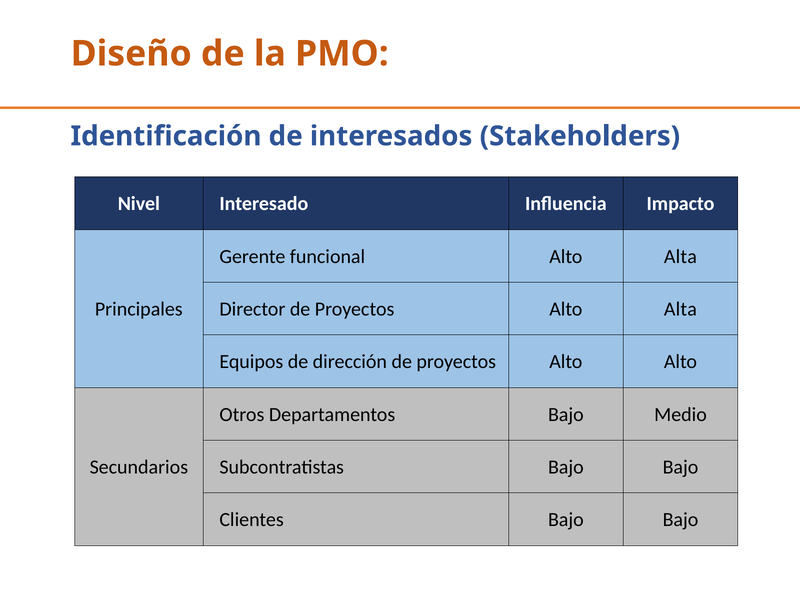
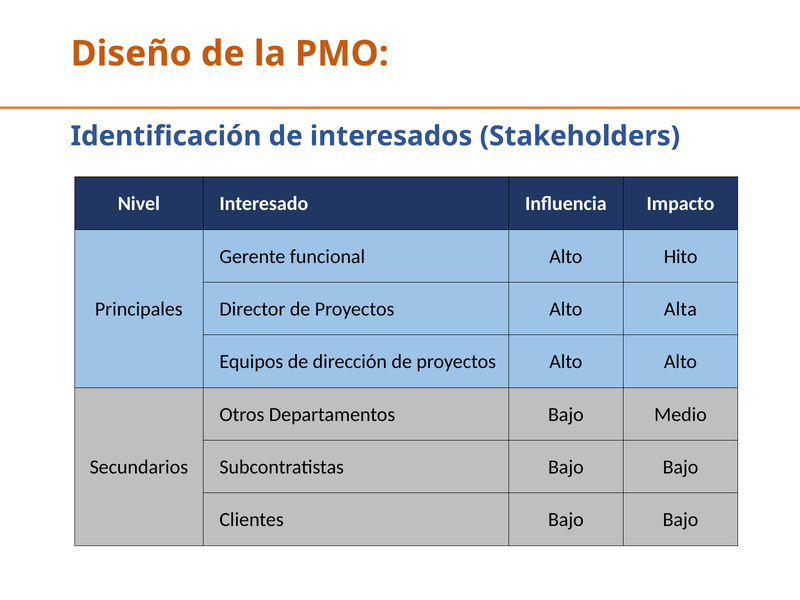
funcional Alto Alta: Alta -> Hito (681, 257)
